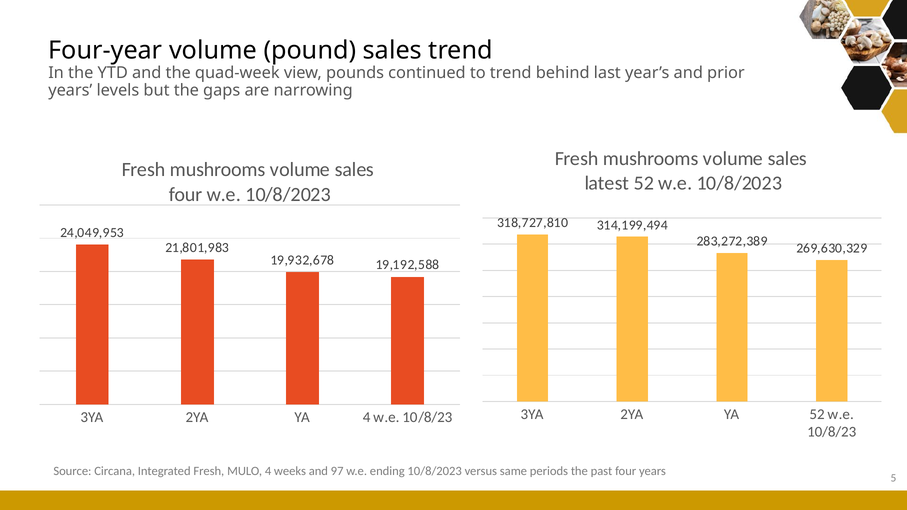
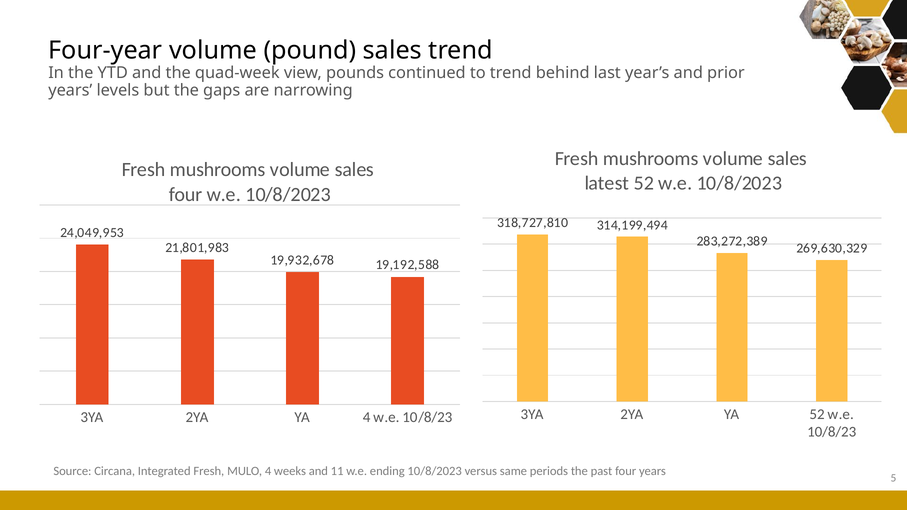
97: 97 -> 11 (337, 471)
